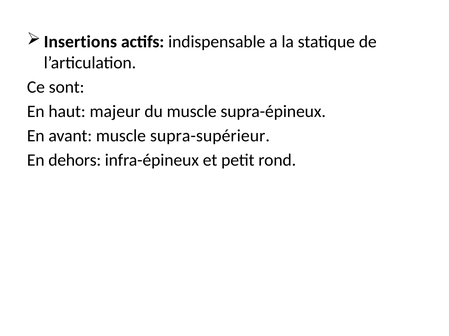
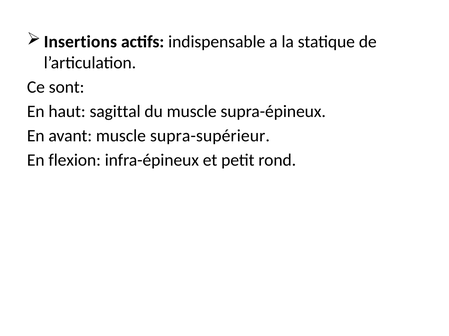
majeur: majeur -> sagittal (115, 112)
dehors: dehors -> flexion (75, 161)
